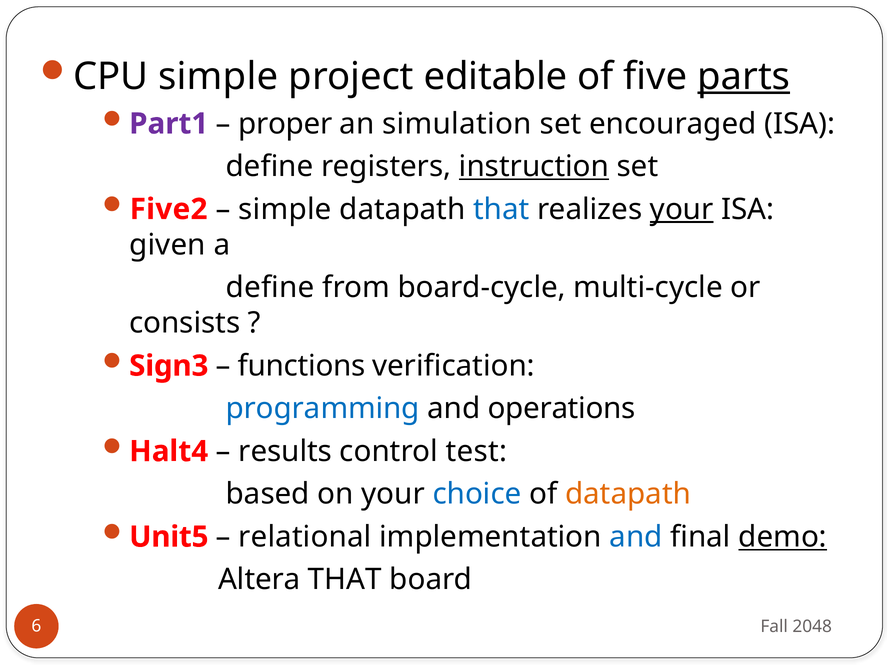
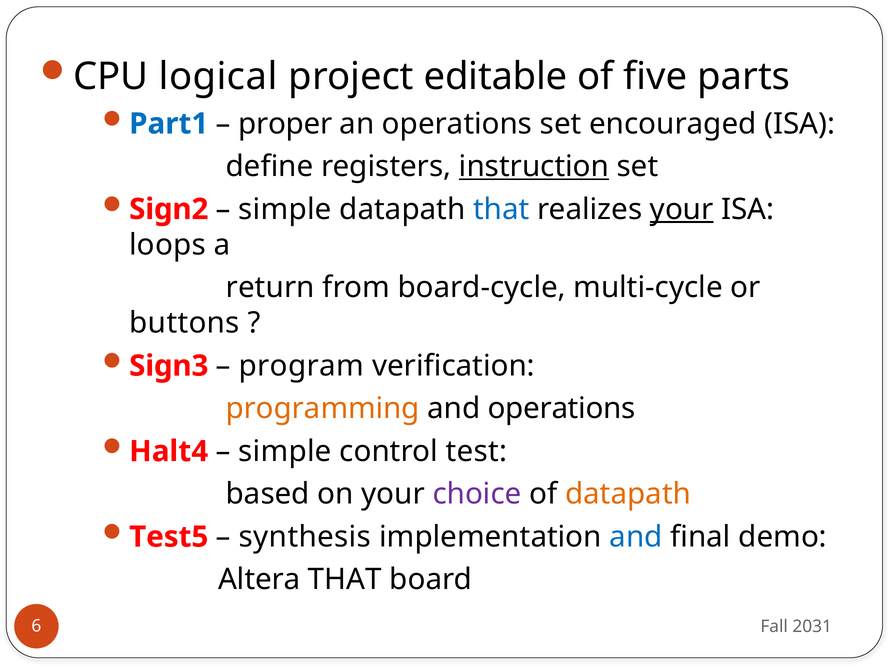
CPU simple: simple -> logical (218, 76)
parts underline: present -> none (744, 76)
Part1 colour: purple -> blue (169, 124)
an simulation: simulation -> operations (457, 124)
Five2: Five2 -> Sign2 (169, 209)
given: given -> loops (167, 245)
define: define -> return (270, 287)
consists: consists -> buttons (184, 323)
functions: functions -> program (301, 366)
programming colour: blue -> orange (323, 409)
results: results -> simple (285, 451)
choice colour: blue -> purple (477, 494)
Unit5: Unit5 -> Test5 (169, 537)
relational: relational -> synthesis (305, 537)
demo underline: present -> none (783, 537)
2048: 2048 -> 2031 (812, 626)
